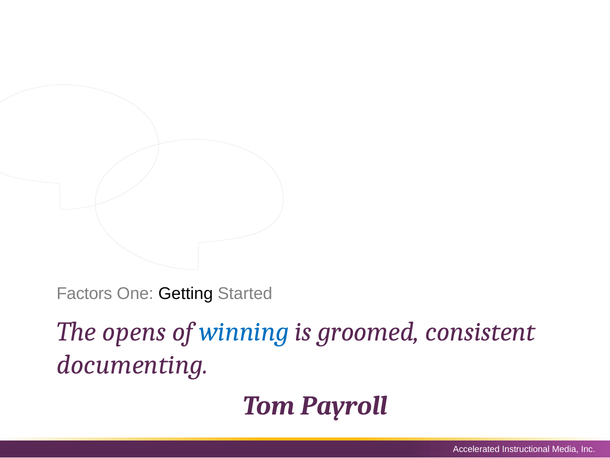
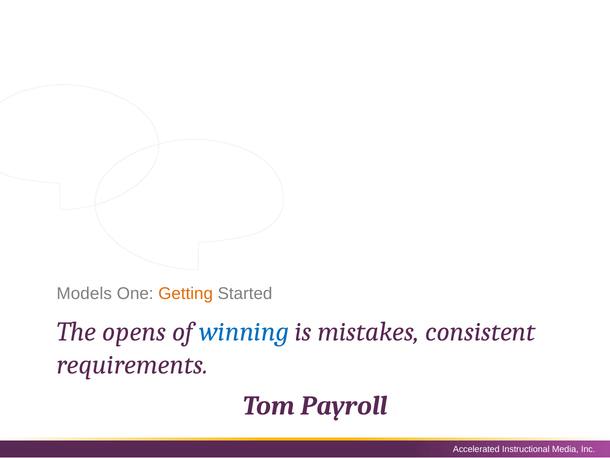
Factors: Factors -> Models (84, 294)
Getting colour: black -> orange (186, 294)
groomed: groomed -> mistakes (369, 332)
documenting: documenting -> requirements (132, 364)
